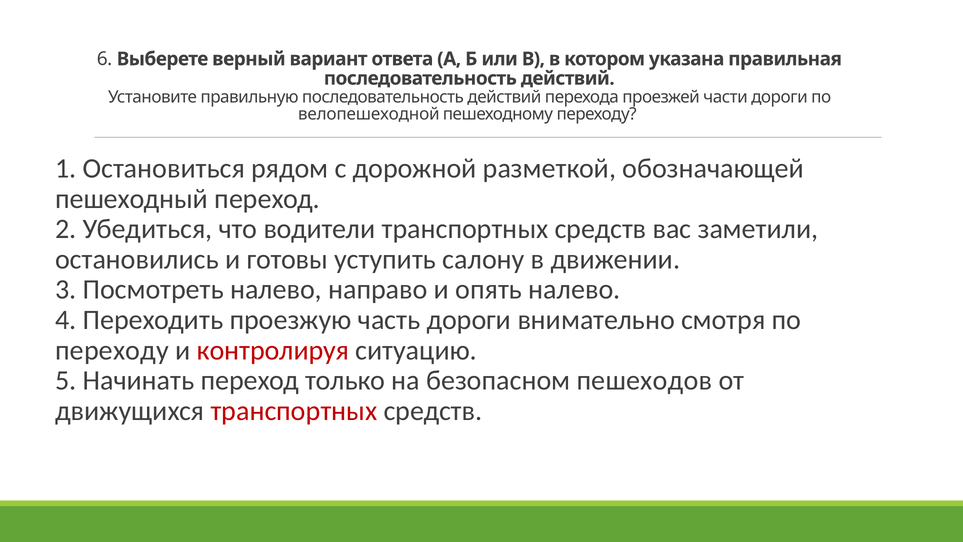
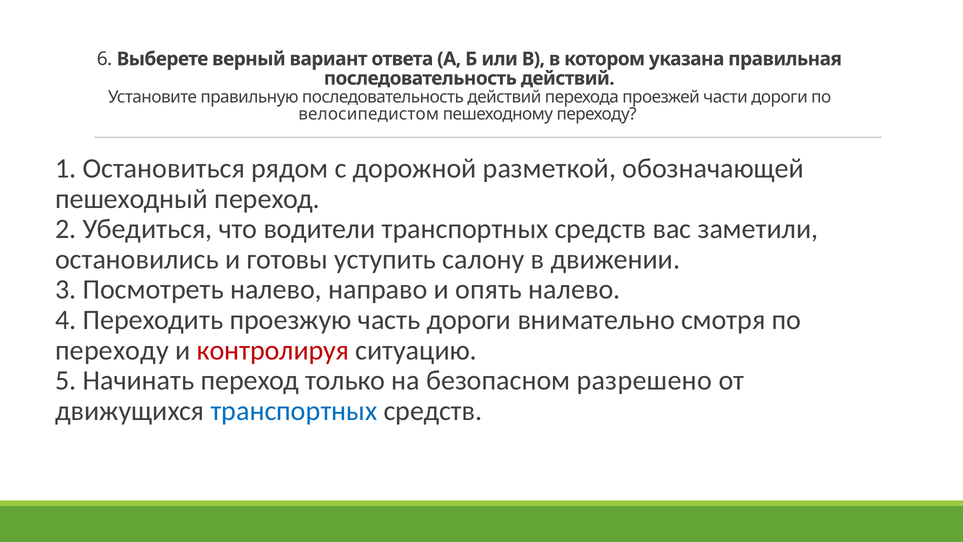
велопешеходной: велопешеходной -> велосипедистом (369, 114)
пешеходов: пешеходов -> разрешено (644, 380)
транспортных colour: red -> blue (294, 411)
